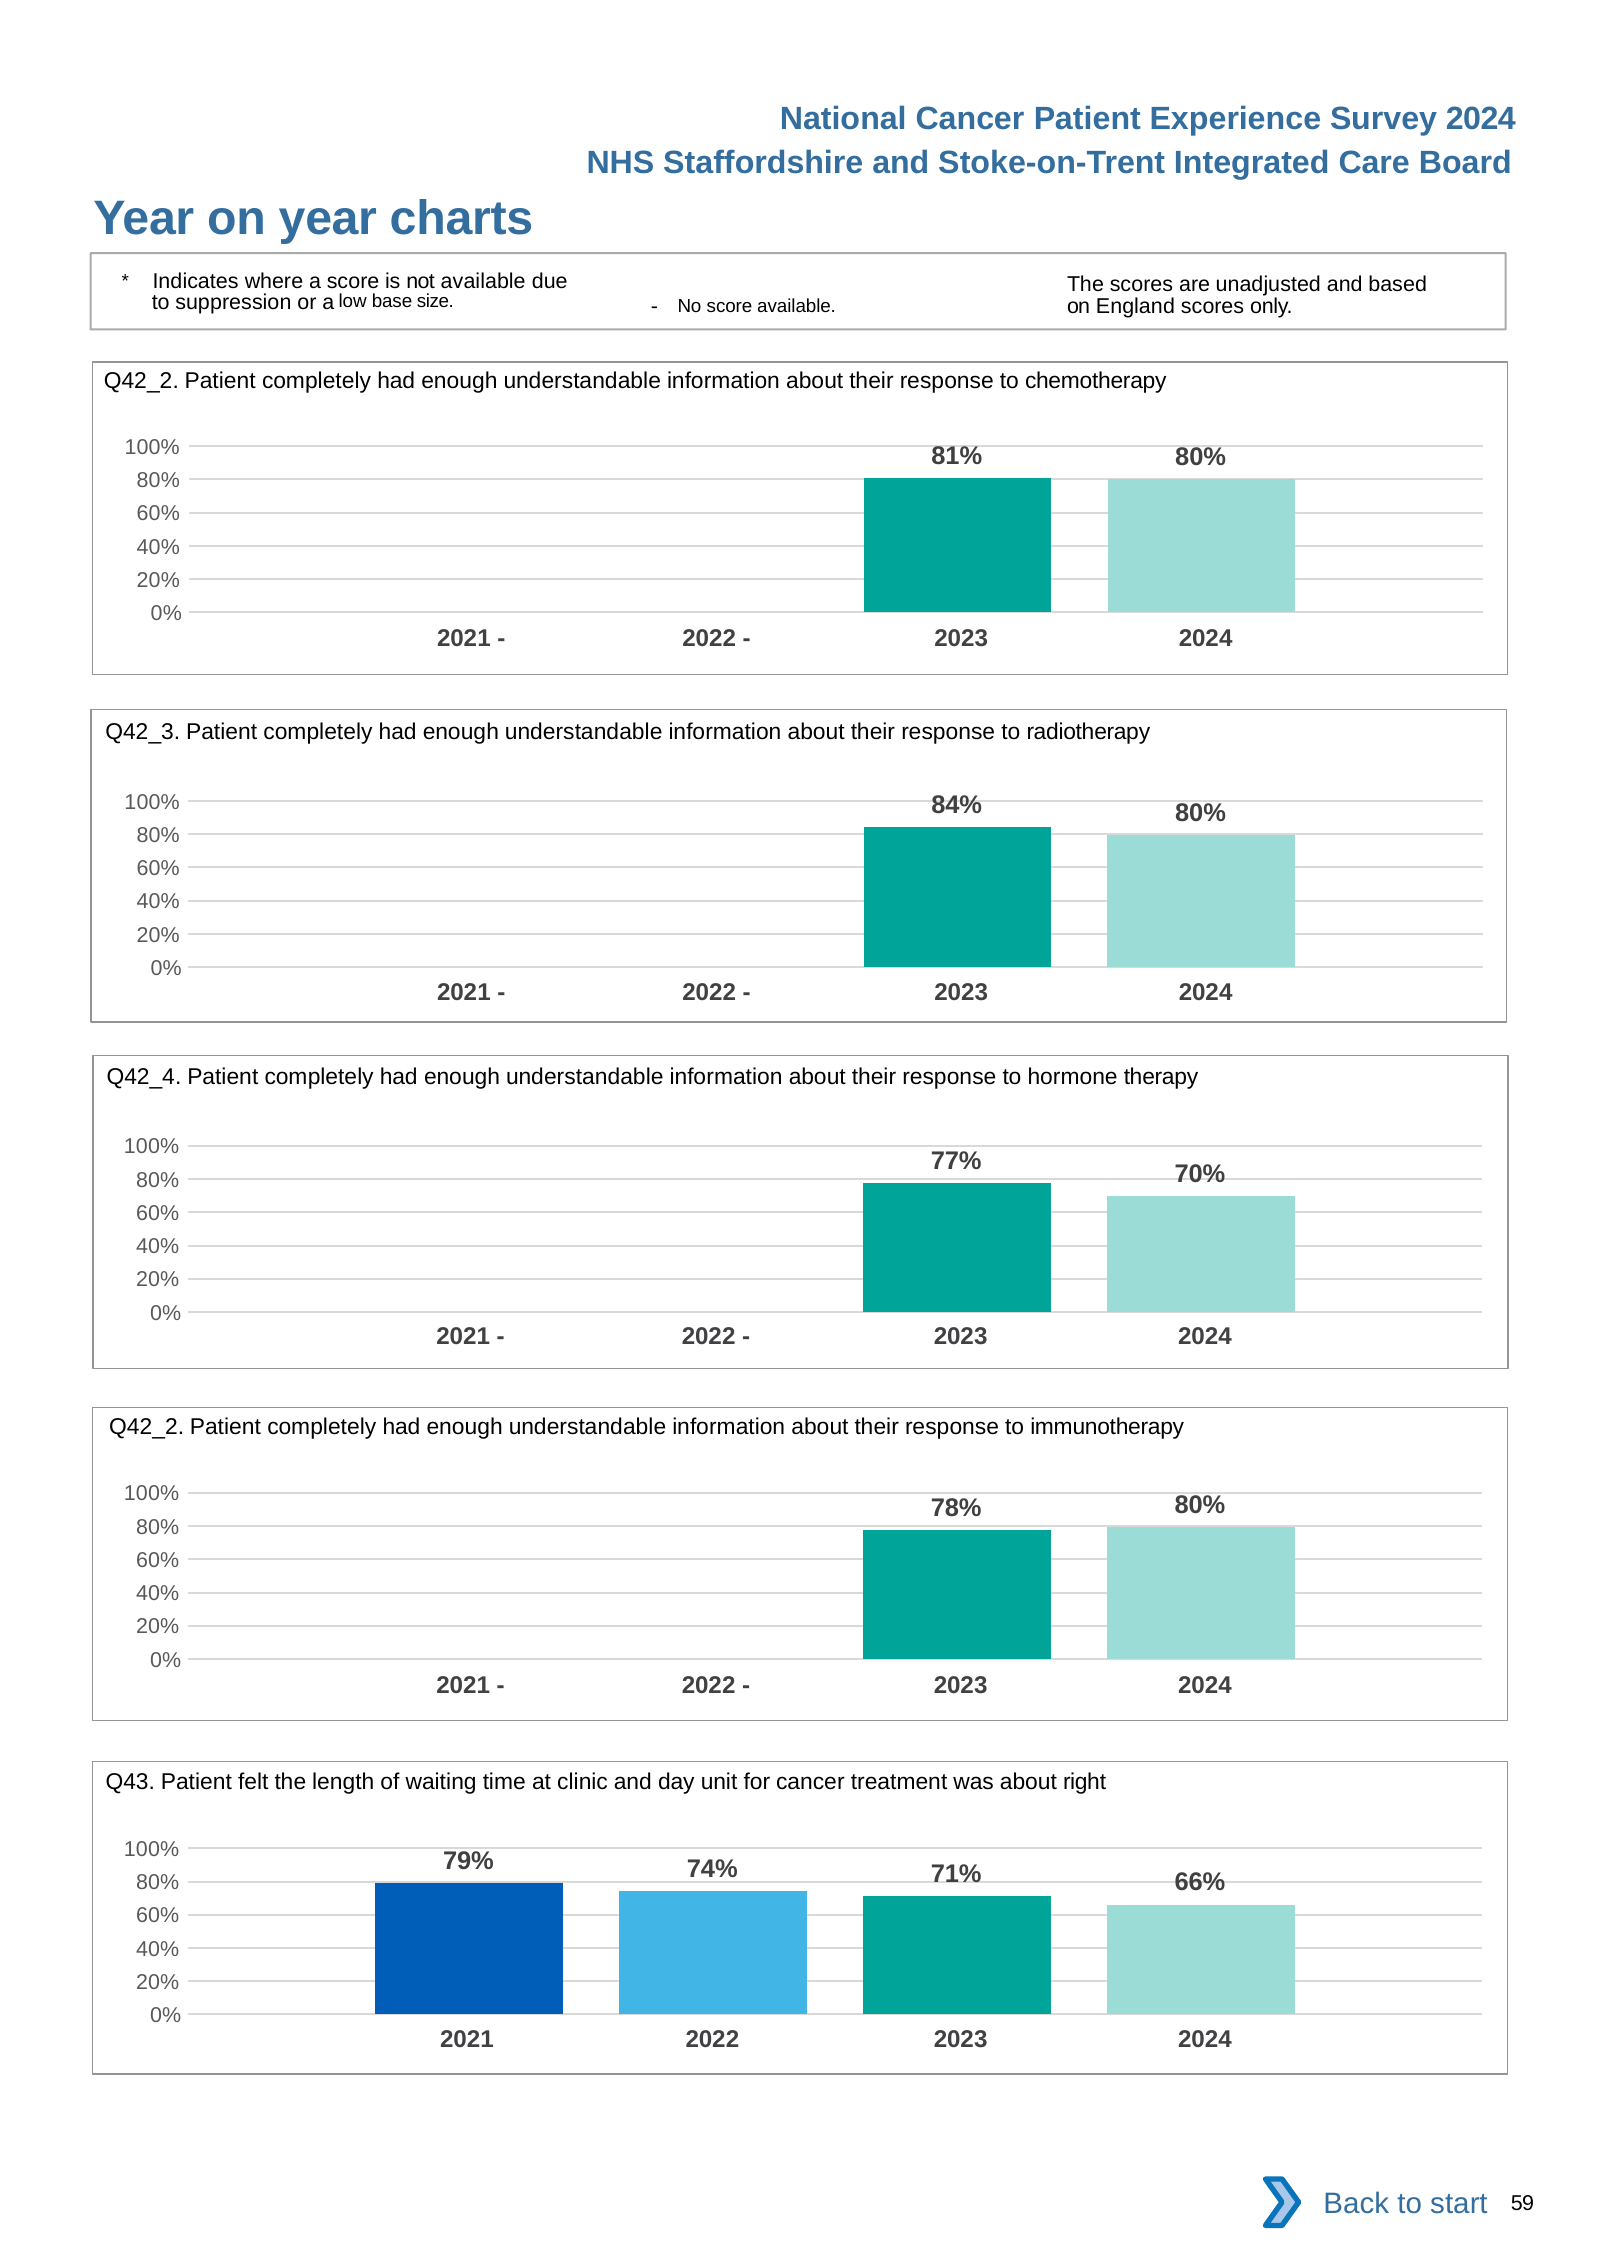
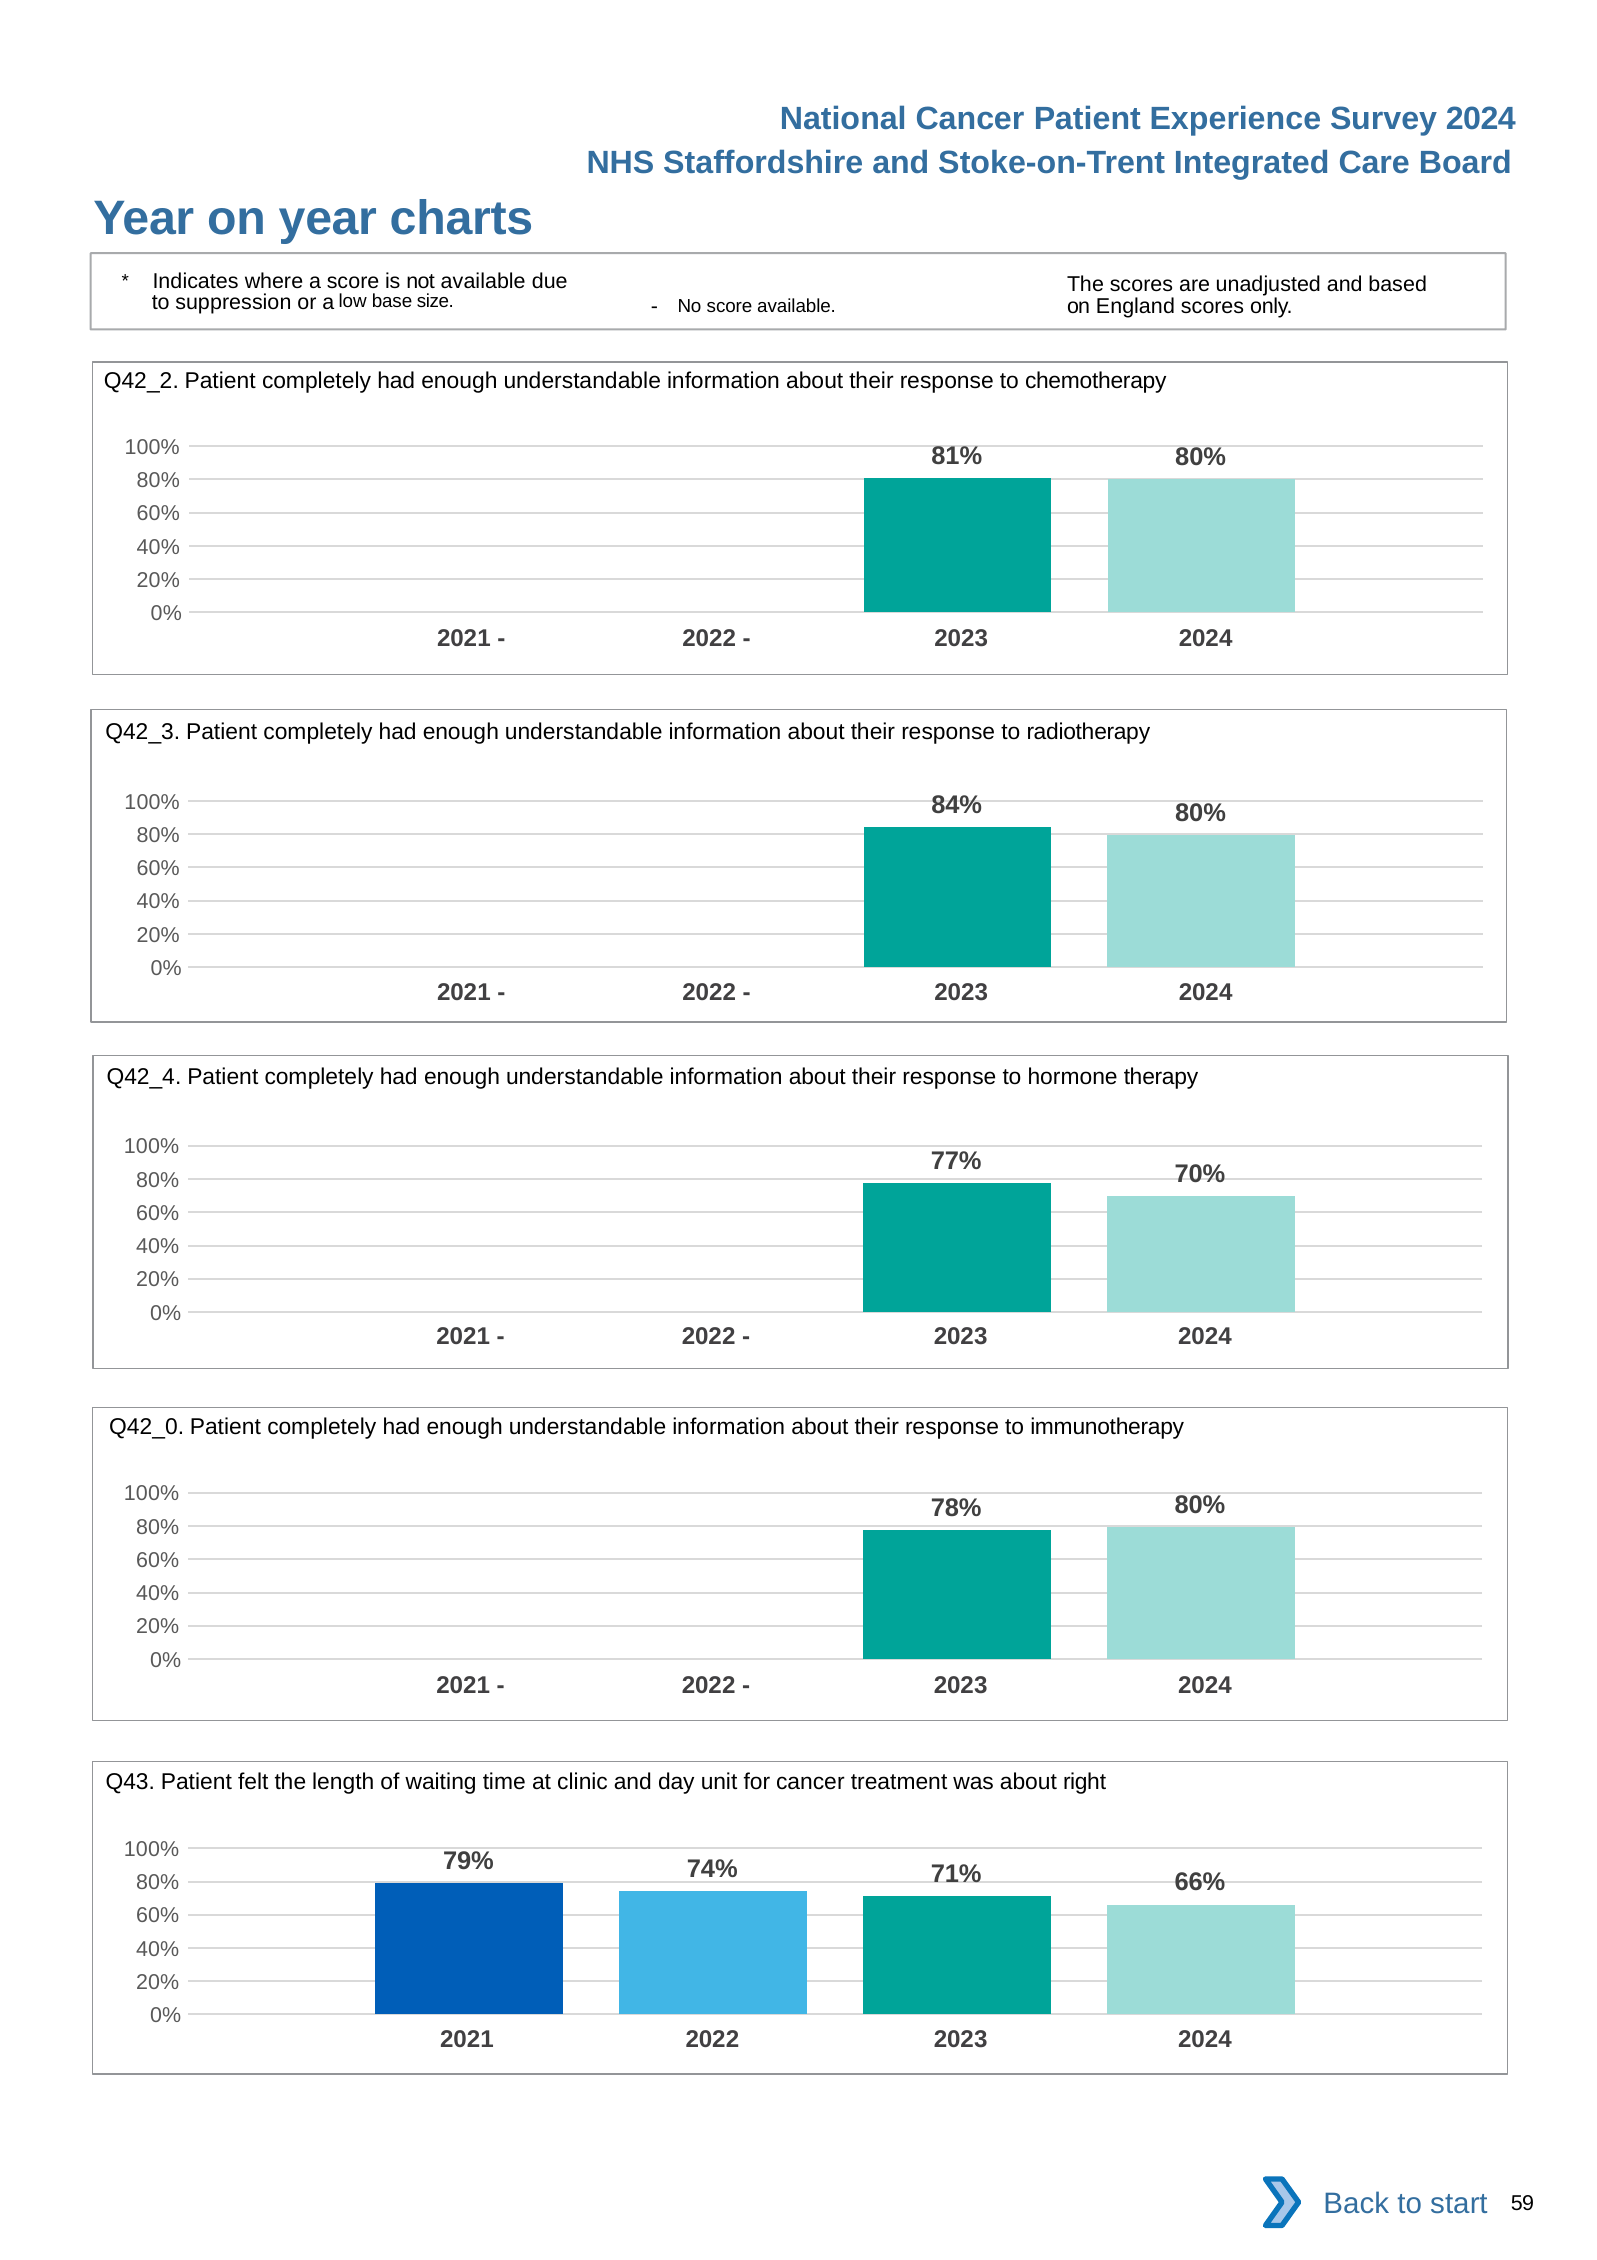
Q42_2: Q42_2 -> Q42_0 (147, 1427)
